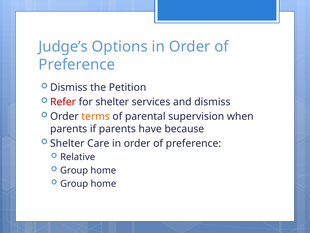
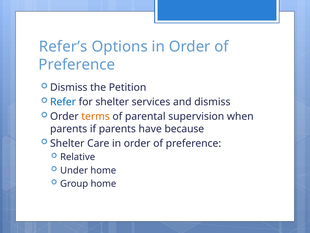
Judge’s: Judge’s -> Refer’s (63, 46)
Refer colour: red -> blue (63, 102)
Group: Group -> Under (74, 170)
